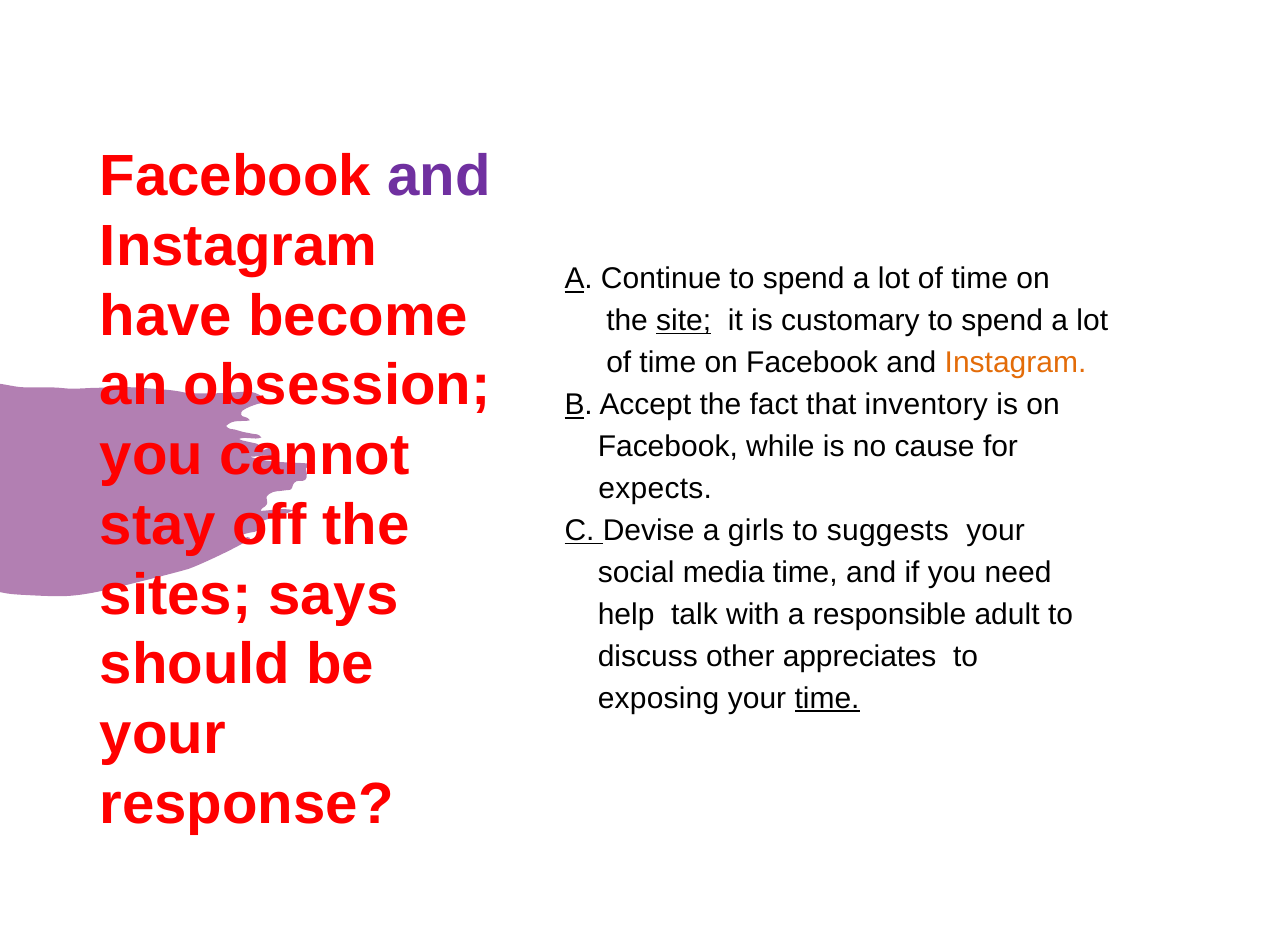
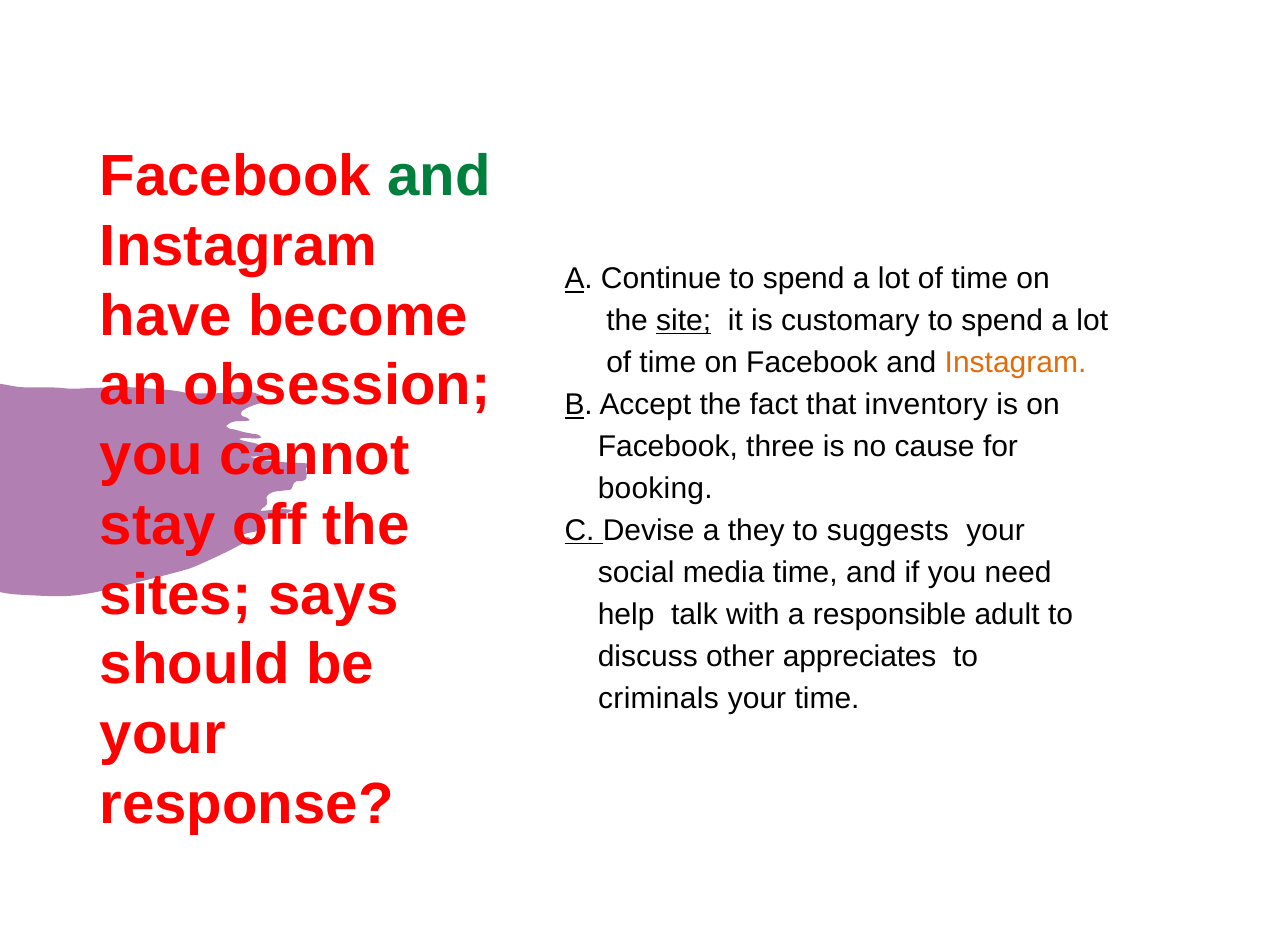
and colour: purple -> green (439, 177)
while: while -> three (780, 447)
expects: expects -> booking (655, 489)
girls: girls -> they (756, 531)
exposing: exposing -> criminals (659, 699)
time underline: present -> none (827, 699)
